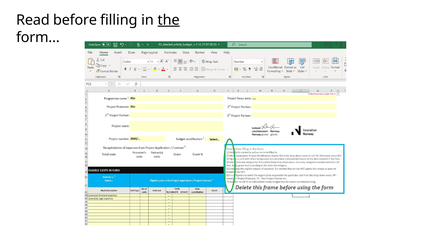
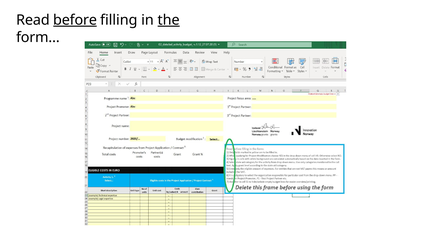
before underline: none -> present (75, 20)
